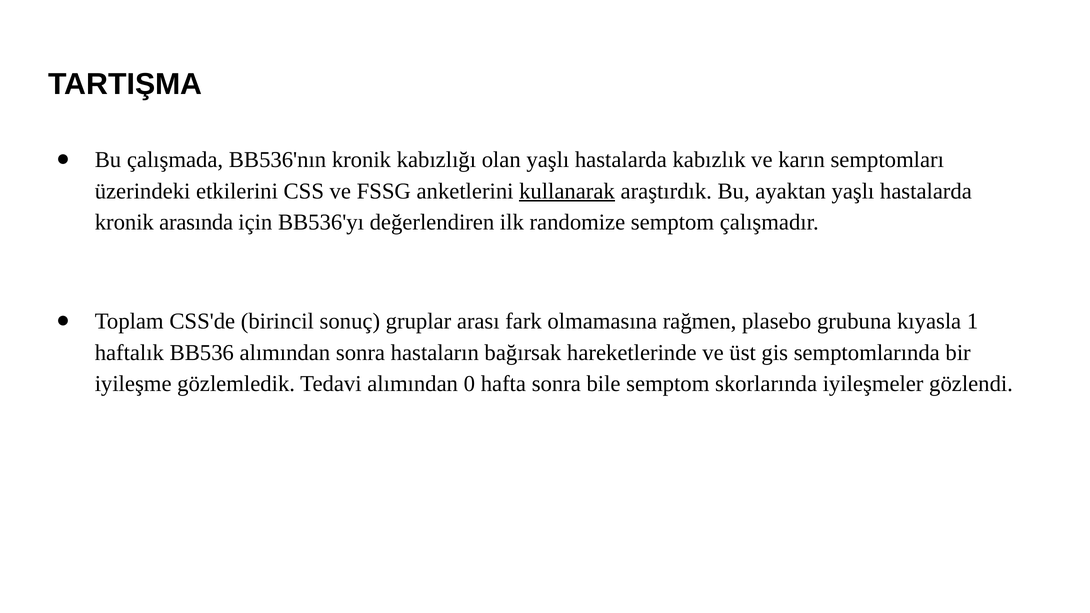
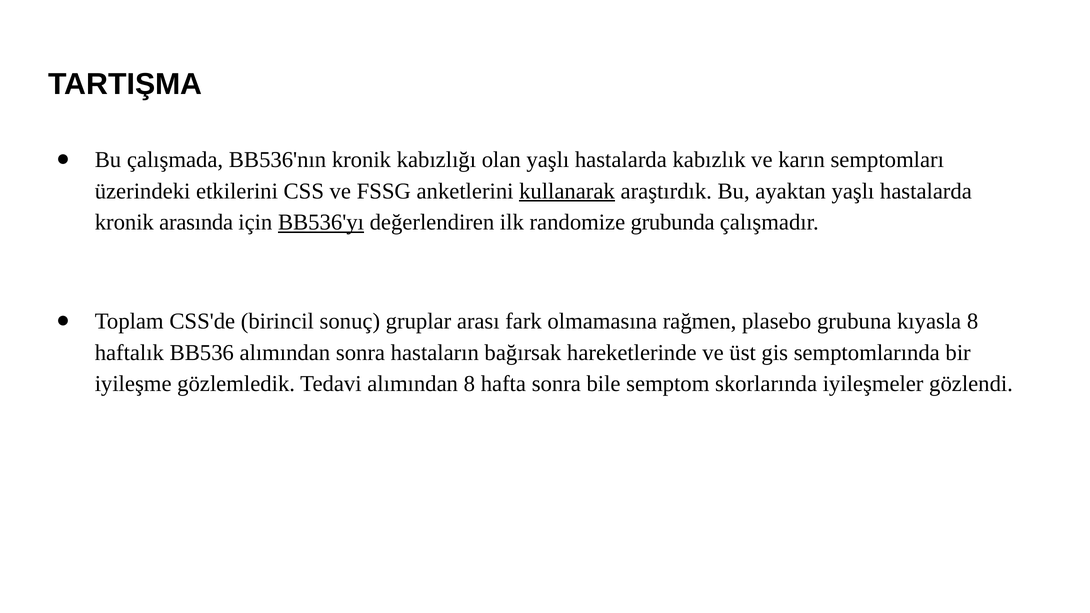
BB536'yı underline: none -> present (321, 222)
randomize semptom: semptom -> grubunda (673, 222)
kıyasla 1: 1 -> 8 (973, 321)
alımından 0: 0 -> 8 (469, 384)
